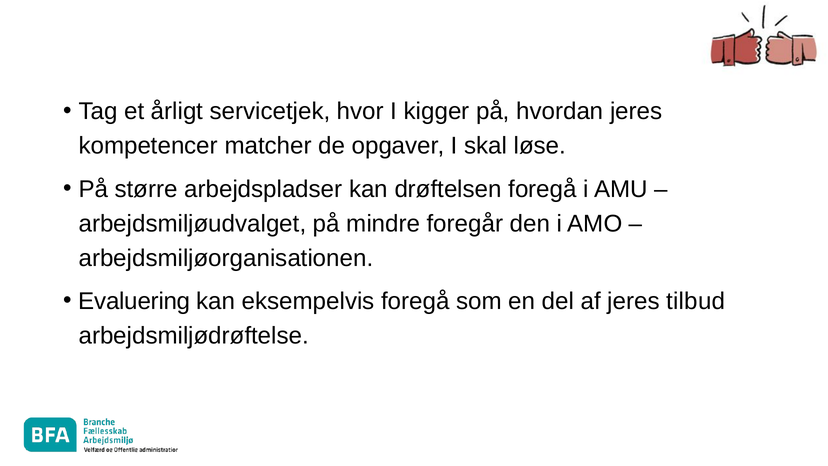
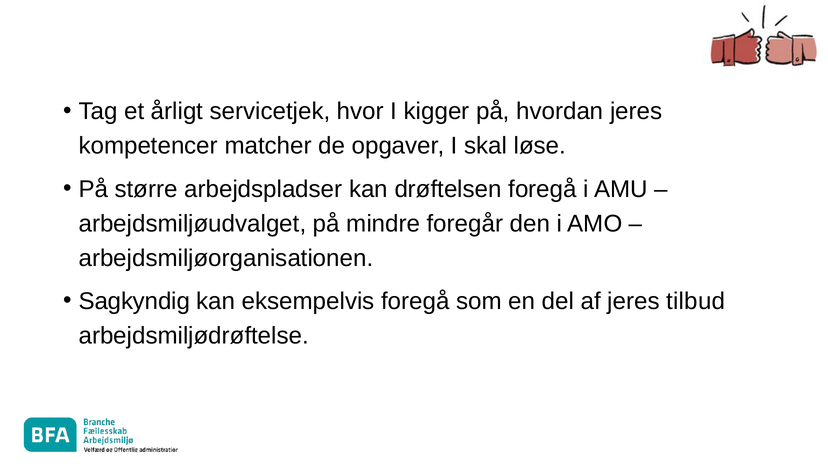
Evaluering: Evaluering -> Sagkyndig (134, 301)
